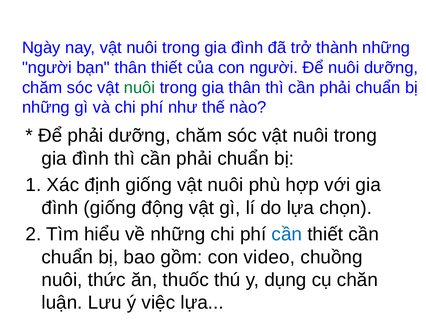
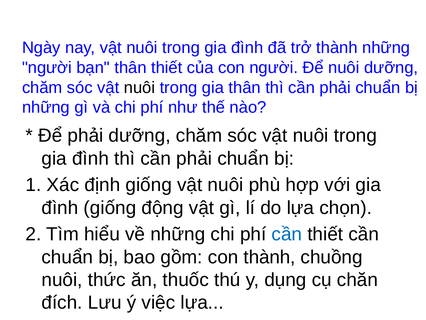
nuôi colour: green -> black (140, 87)
con video: video -> thành (270, 257)
luận: luận -> đích (62, 302)
